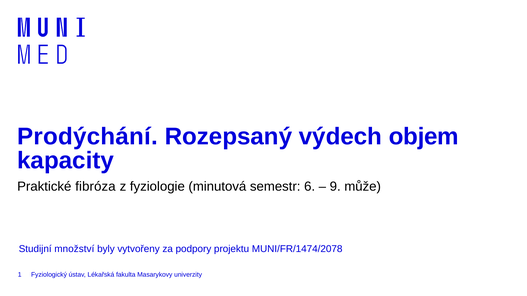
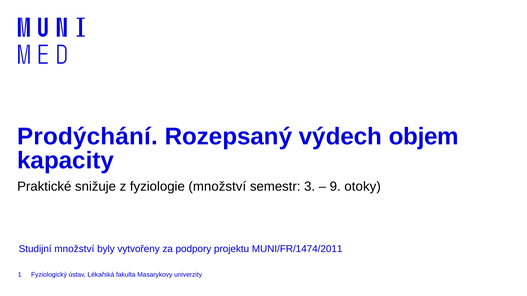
fibróza: fibróza -> snižuje (96, 187)
fyziologie minutová: minutová -> množství (217, 187)
6: 6 -> 3 (310, 187)
může: může -> otoky (363, 187)
MUNI/FR/1474/2078: MUNI/FR/1474/2078 -> MUNI/FR/1474/2011 (297, 249)
